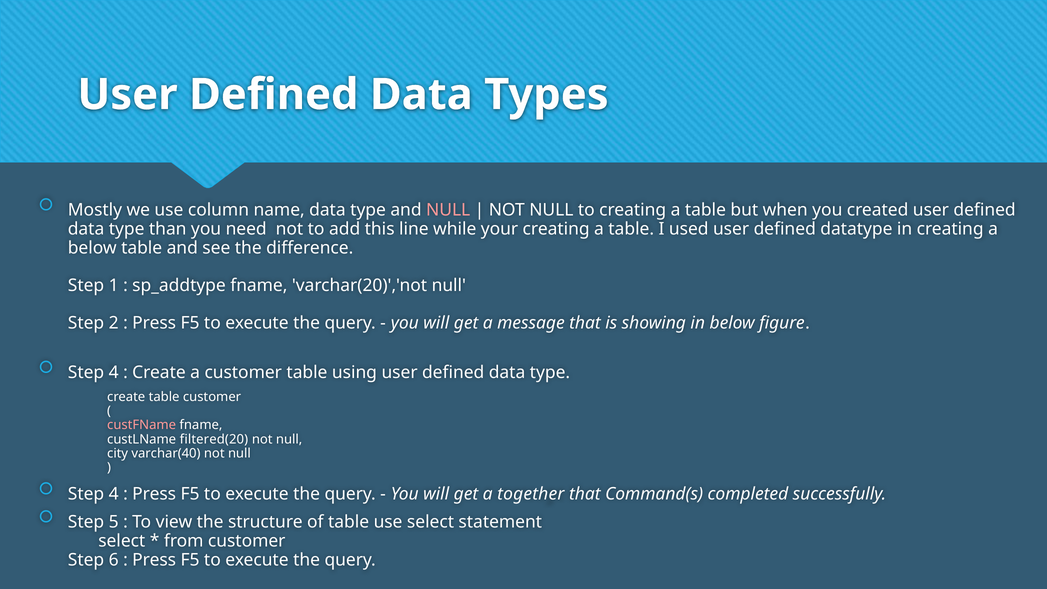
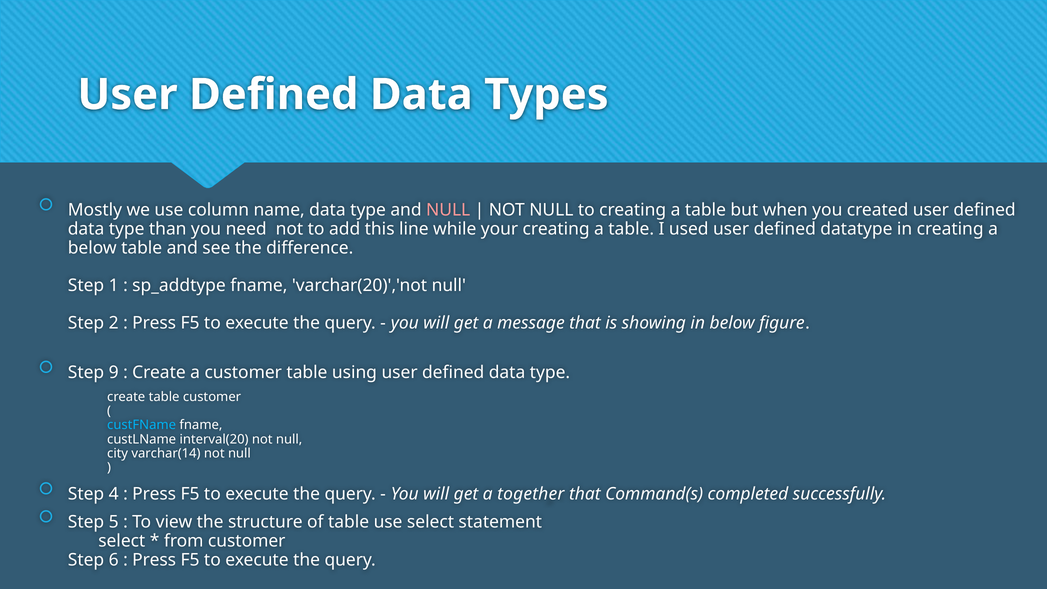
4: 4 -> 9 (114, 372)
custFName colour: pink -> light blue (142, 425)
filtered(20: filtered(20 -> interval(20 (214, 439)
varchar(40: varchar(40 -> varchar(14 (166, 453)
